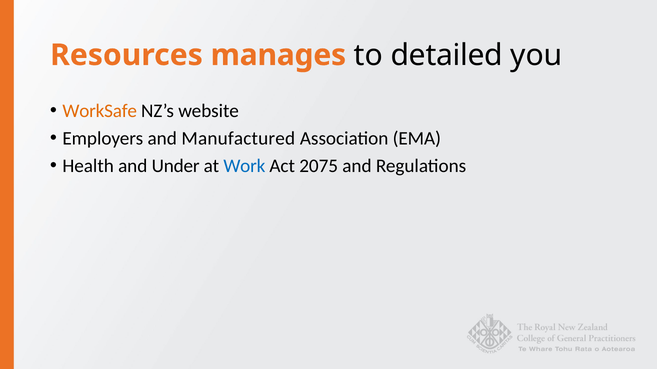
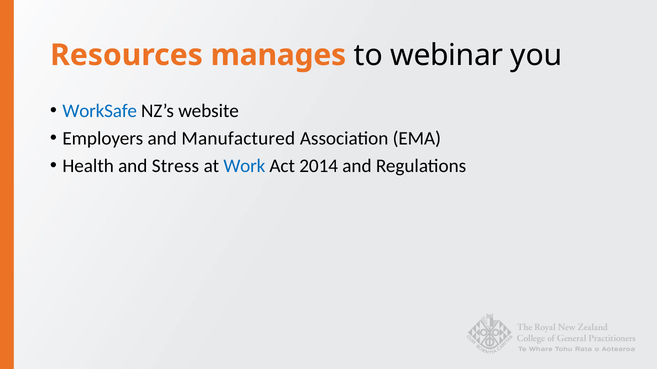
detailed: detailed -> webinar (447, 55)
WorkSafe colour: orange -> blue (100, 111)
Under: Under -> Stress (175, 166)
2075: 2075 -> 2014 (319, 166)
